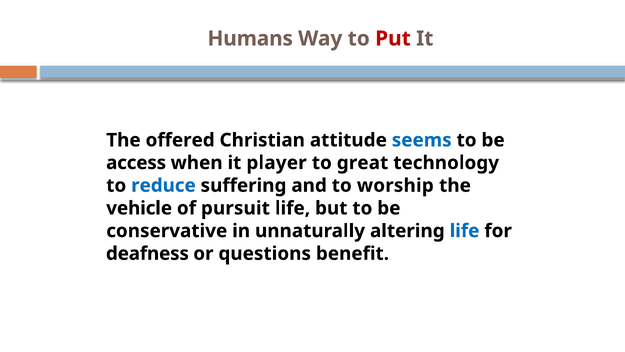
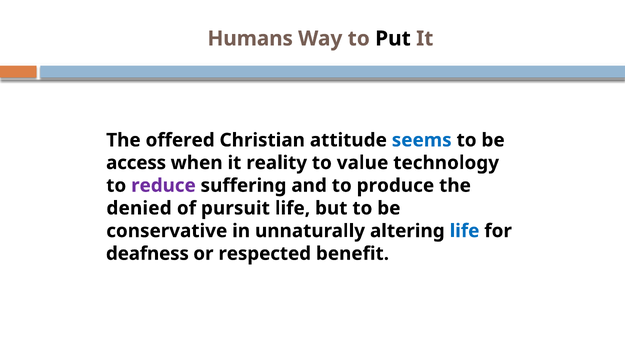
Put colour: red -> black (393, 39)
player: player -> reality (277, 163)
great: great -> value (363, 163)
reduce colour: blue -> purple (163, 185)
worship: worship -> produce (395, 185)
vehicle: vehicle -> denied (139, 208)
questions: questions -> respected (265, 253)
